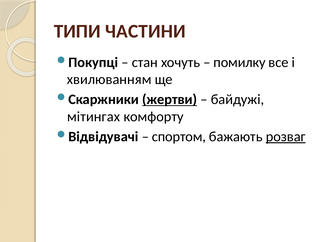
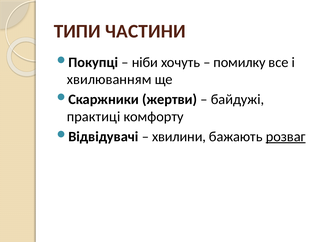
стан: стан -> ніби (145, 62)
жертви underline: present -> none (170, 100)
мітингах: мітингах -> практиці (94, 117)
спортом: спортом -> хвилини (179, 137)
